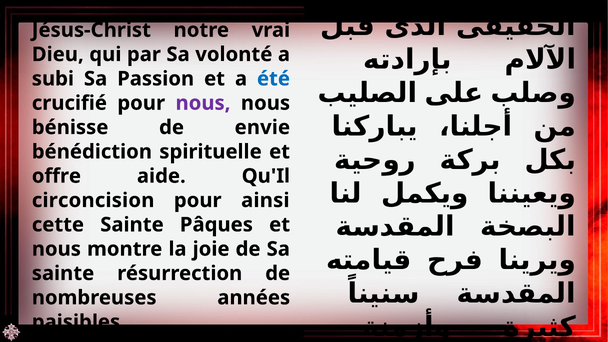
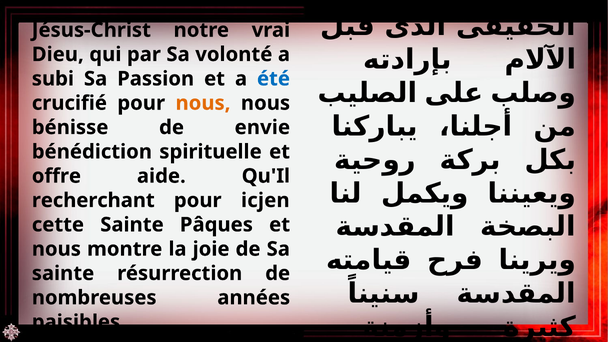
nous colour: purple -> orange (203, 103)
circoncision: circoncision -> recherchant (93, 200)
ainsi: ainsi -> icjen (265, 200)
